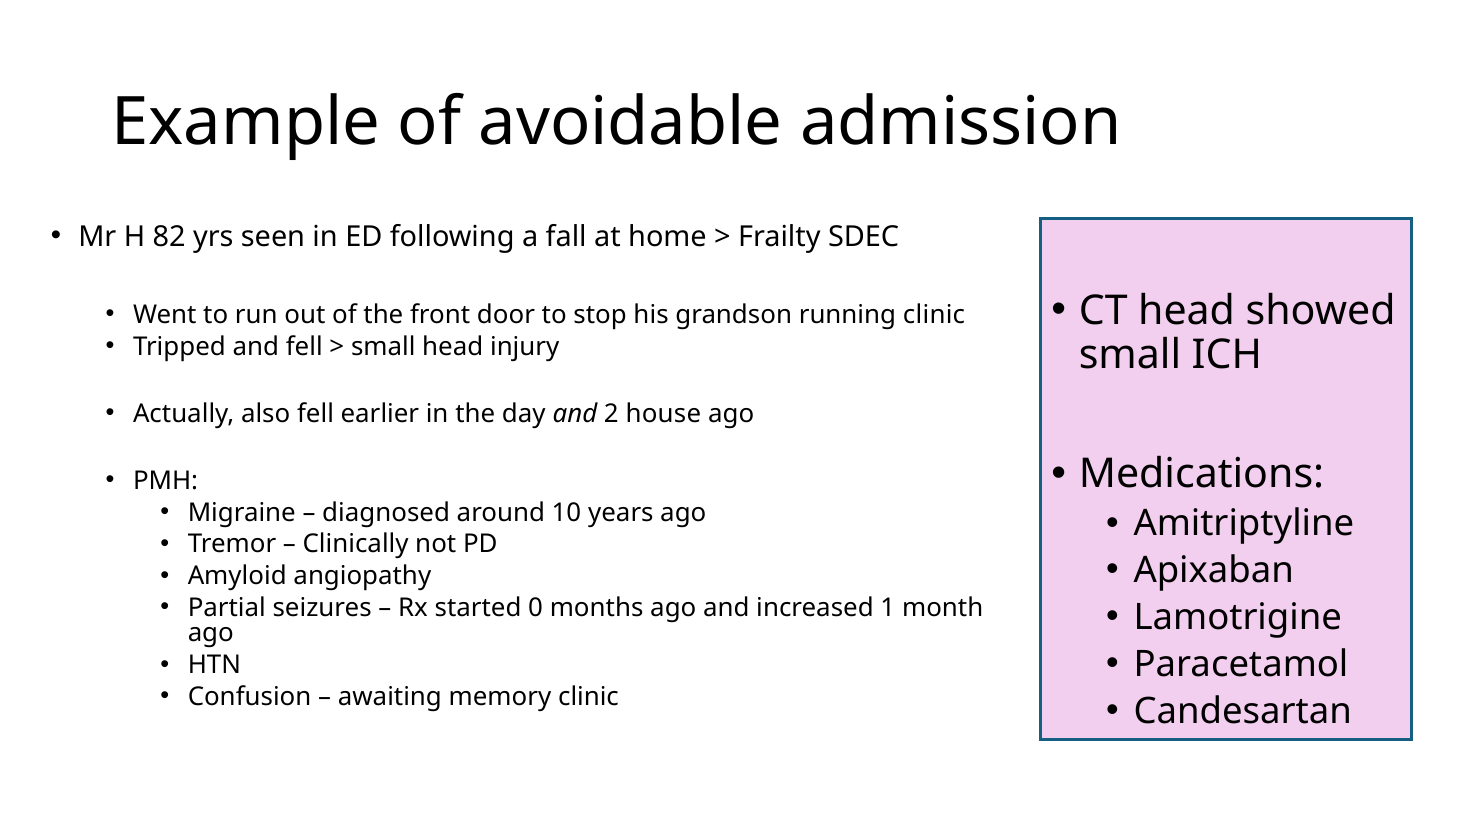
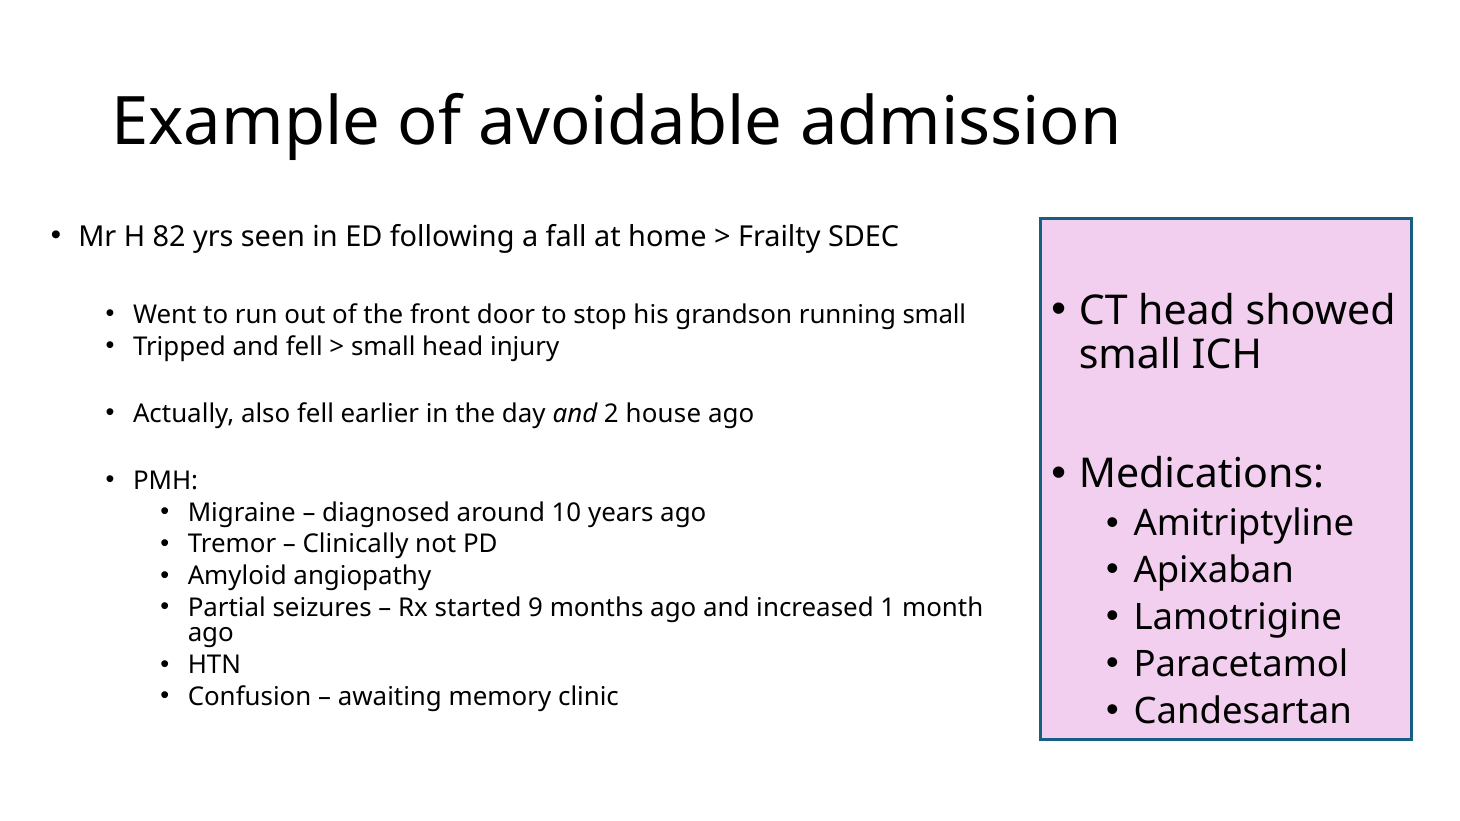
running clinic: clinic -> small (934, 315)
0: 0 -> 9 (536, 609)
